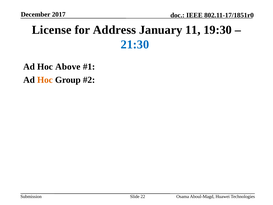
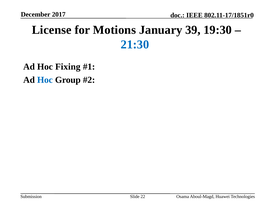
Address: Address -> Motions (114, 30)
11: 11 -> 39 (193, 30)
Above: Above -> Fixing (68, 67)
Hoc colour: orange -> blue (45, 80)
